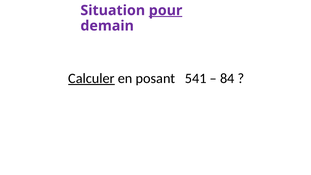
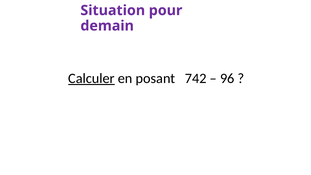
pour underline: present -> none (166, 10)
541: 541 -> 742 (196, 78)
84: 84 -> 96 (227, 78)
